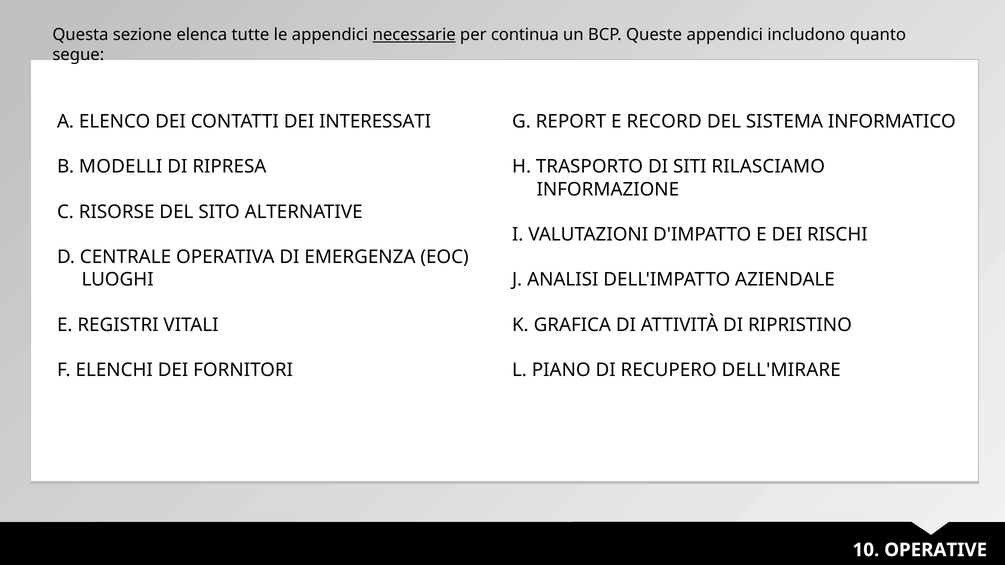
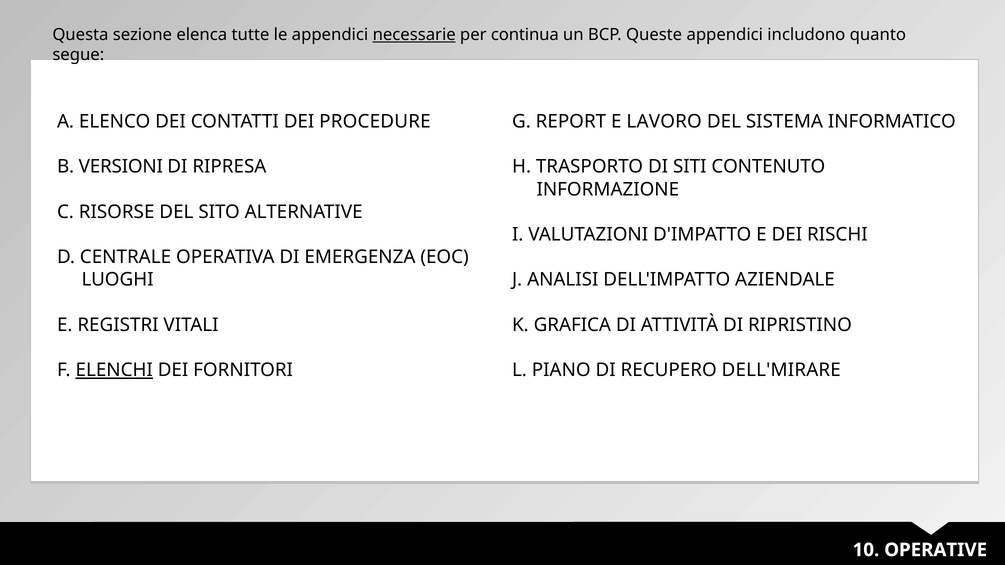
INTERESSATI: INTERESSATI -> PROCEDURE (375, 122)
RECORD: RECORD -> LAVORO (664, 122)
MODELLI: MODELLI -> VERSIONI (121, 167)
RILASCIAMO: RILASCIAMO -> CONTENUTO (768, 167)
ELENCHI underline: none -> present (114, 370)
